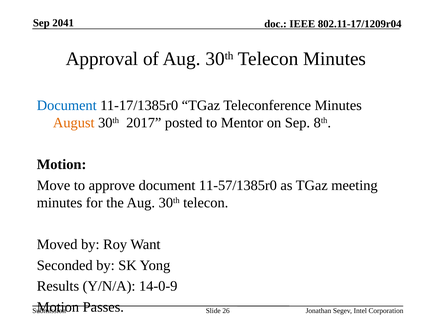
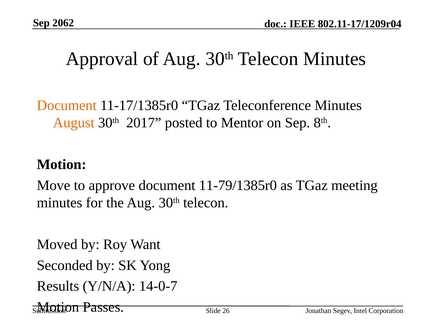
2041: 2041 -> 2062 (63, 23)
Document colour: blue -> orange (67, 105)
11-57/1385r0: 11-57/1385r0 -> 11-79/1385r0 (238, 185)
14-0-9: 14-0-9 -> 14-0-7 (158, 286)
